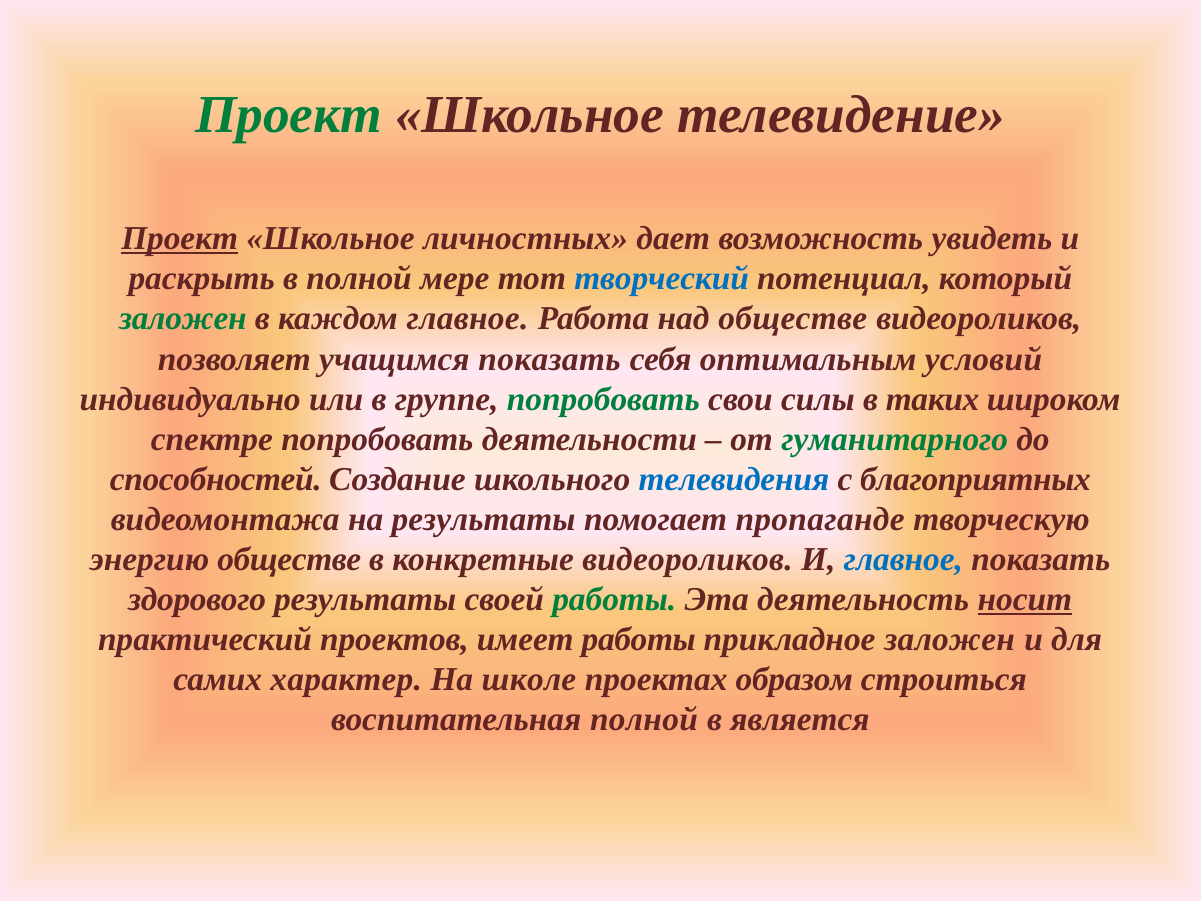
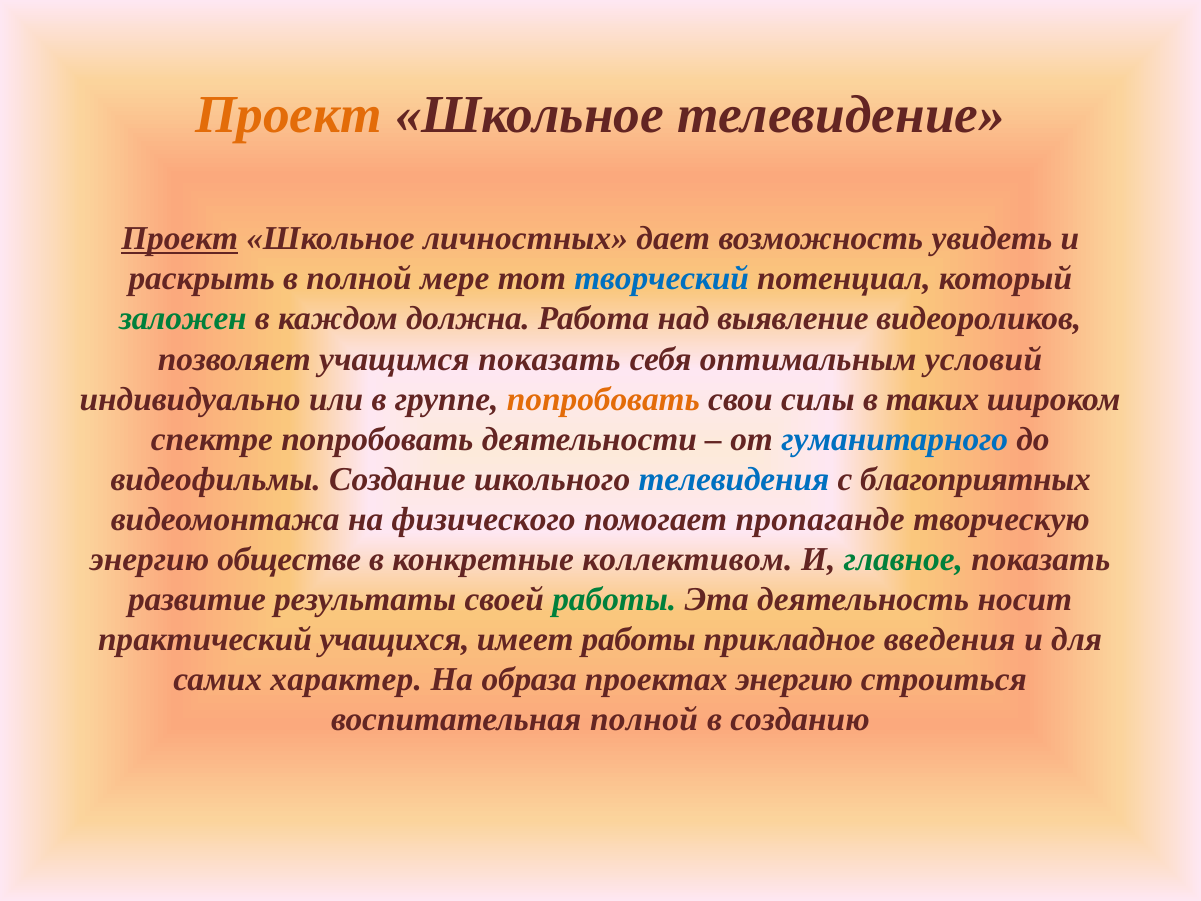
Проект colour: green -> orange (288, 115)
каждом главное: главное -> должна (468, 319)
над обществе: обществе -> выявление (793, 319)
попробовать colour: green -> orange (603, 399)
гуманитарного colour: green -> blue (895, 439)
способностей: способностей -> видеофильмы (216, 479)
на результаты: результаты -> физического (484, 519)
конкретные видеороликов: видеороликов -> коллективом (687, 559)
главное colour: blue -> green (903, 559)
здорового: здорового -> развитие (197, 599)
носит underline: present -> none (1025, 599)
проектов: проектов -> учащихся (395, 640)
прикладное заложен: заложен -> введения (950, 640)
школе: школе -> образа (529, 680)
проектах образом: образом -> энергию (794, 680)
является: является -> созданию (800, 720)
